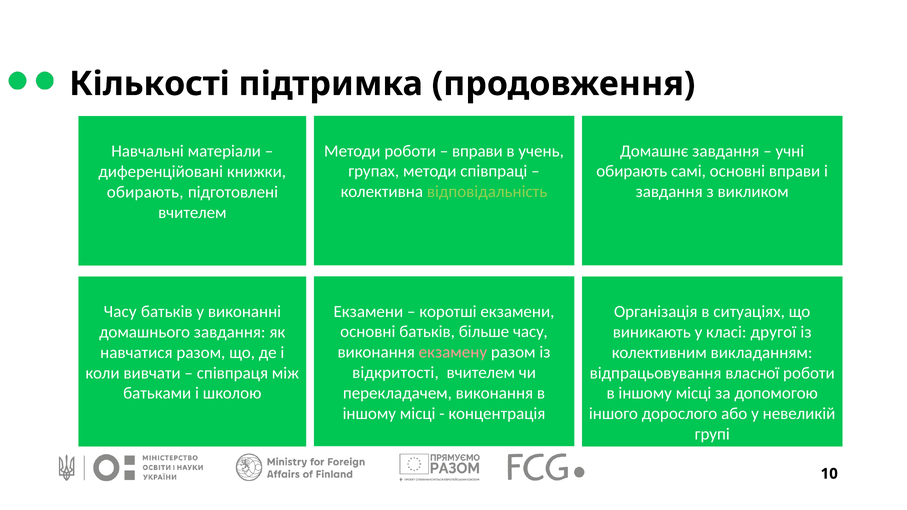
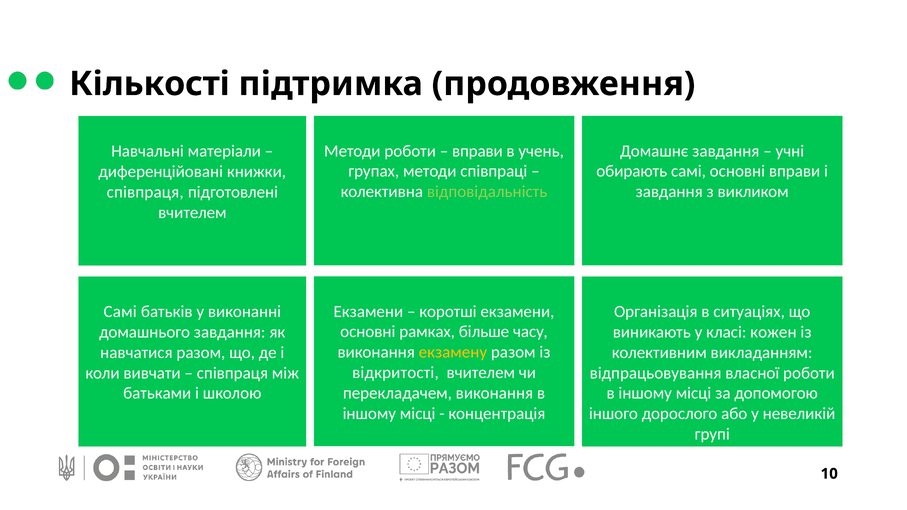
обирають: обирають -> співпраця (145, 192)
Часу: Часу -> Самі (120, 312)
основні батьків: батьків -> рамках (427, 332)
другої: другої -> кожен (773, 332)
екзамену colour: pink -> yellow (453, 352)
